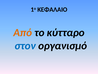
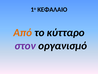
στον colour: blue -> purple (25, 45)
